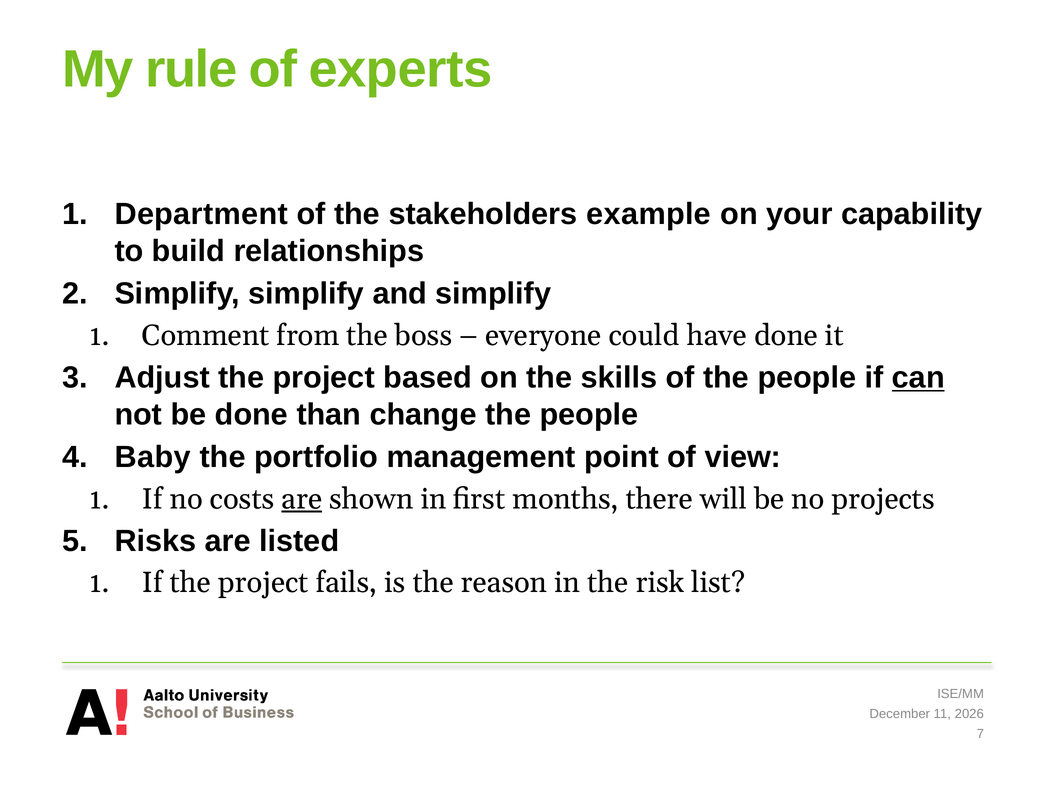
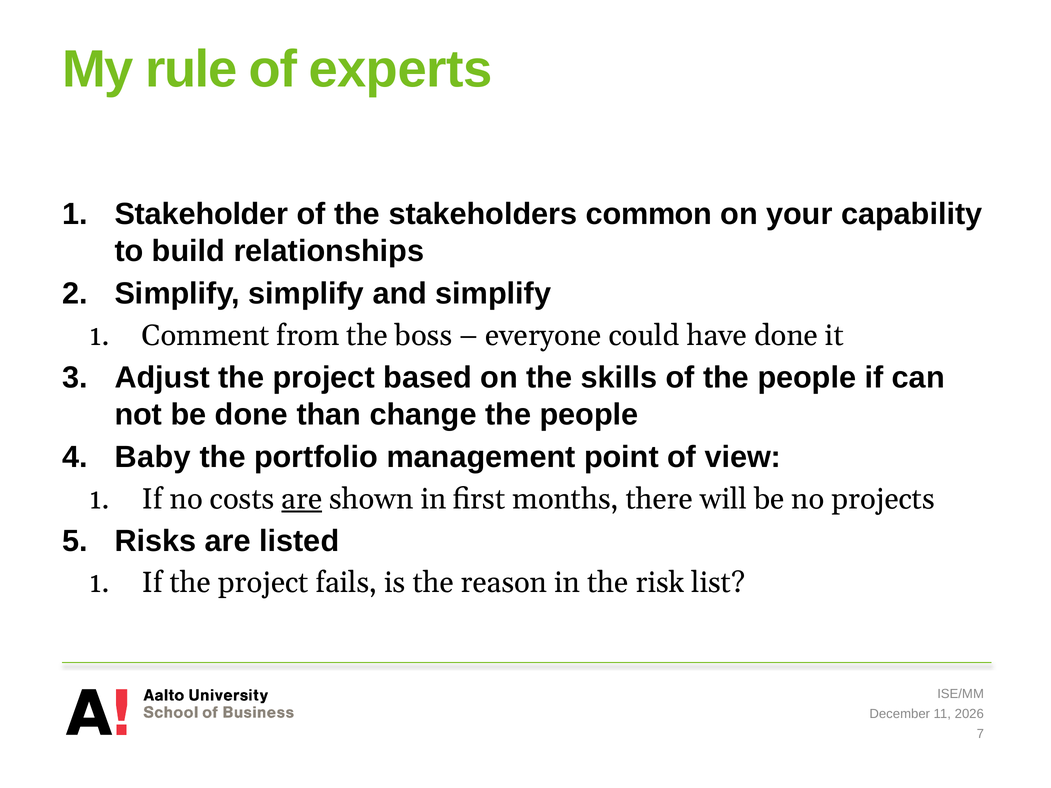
Department: Department -> Stakeholder (201, 214)
example: example -> common (649, 214)
can underline: present -> none (918, 378)
